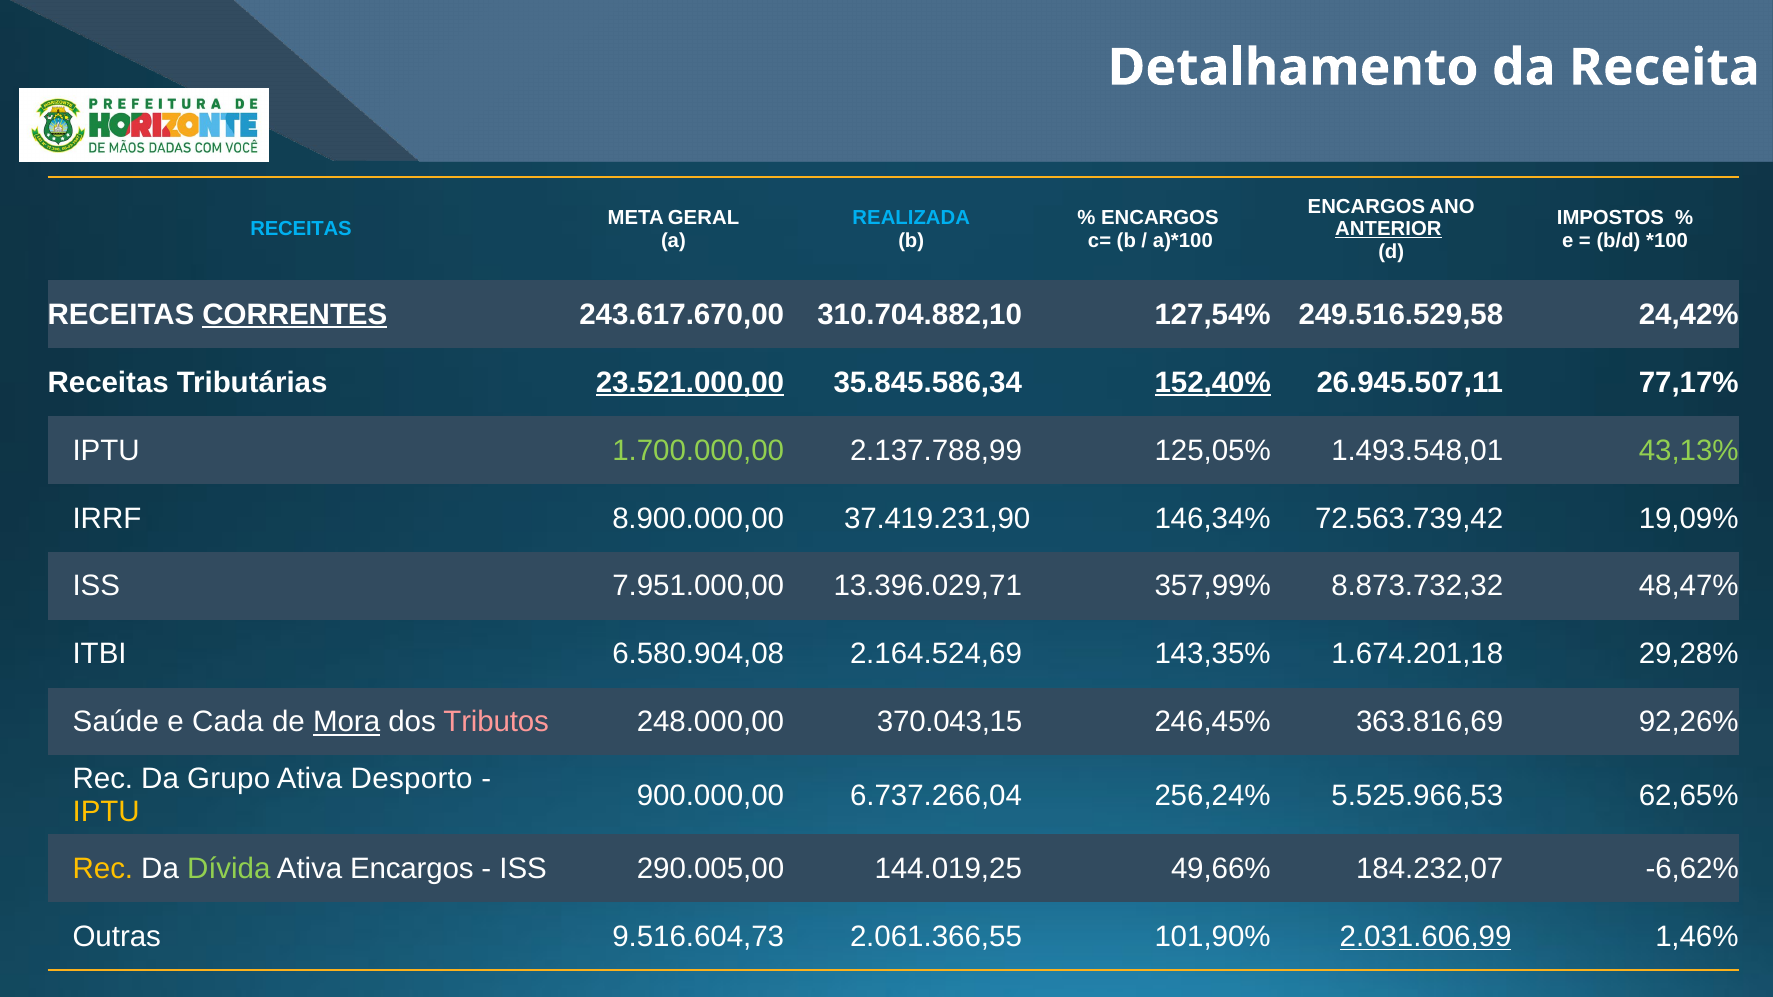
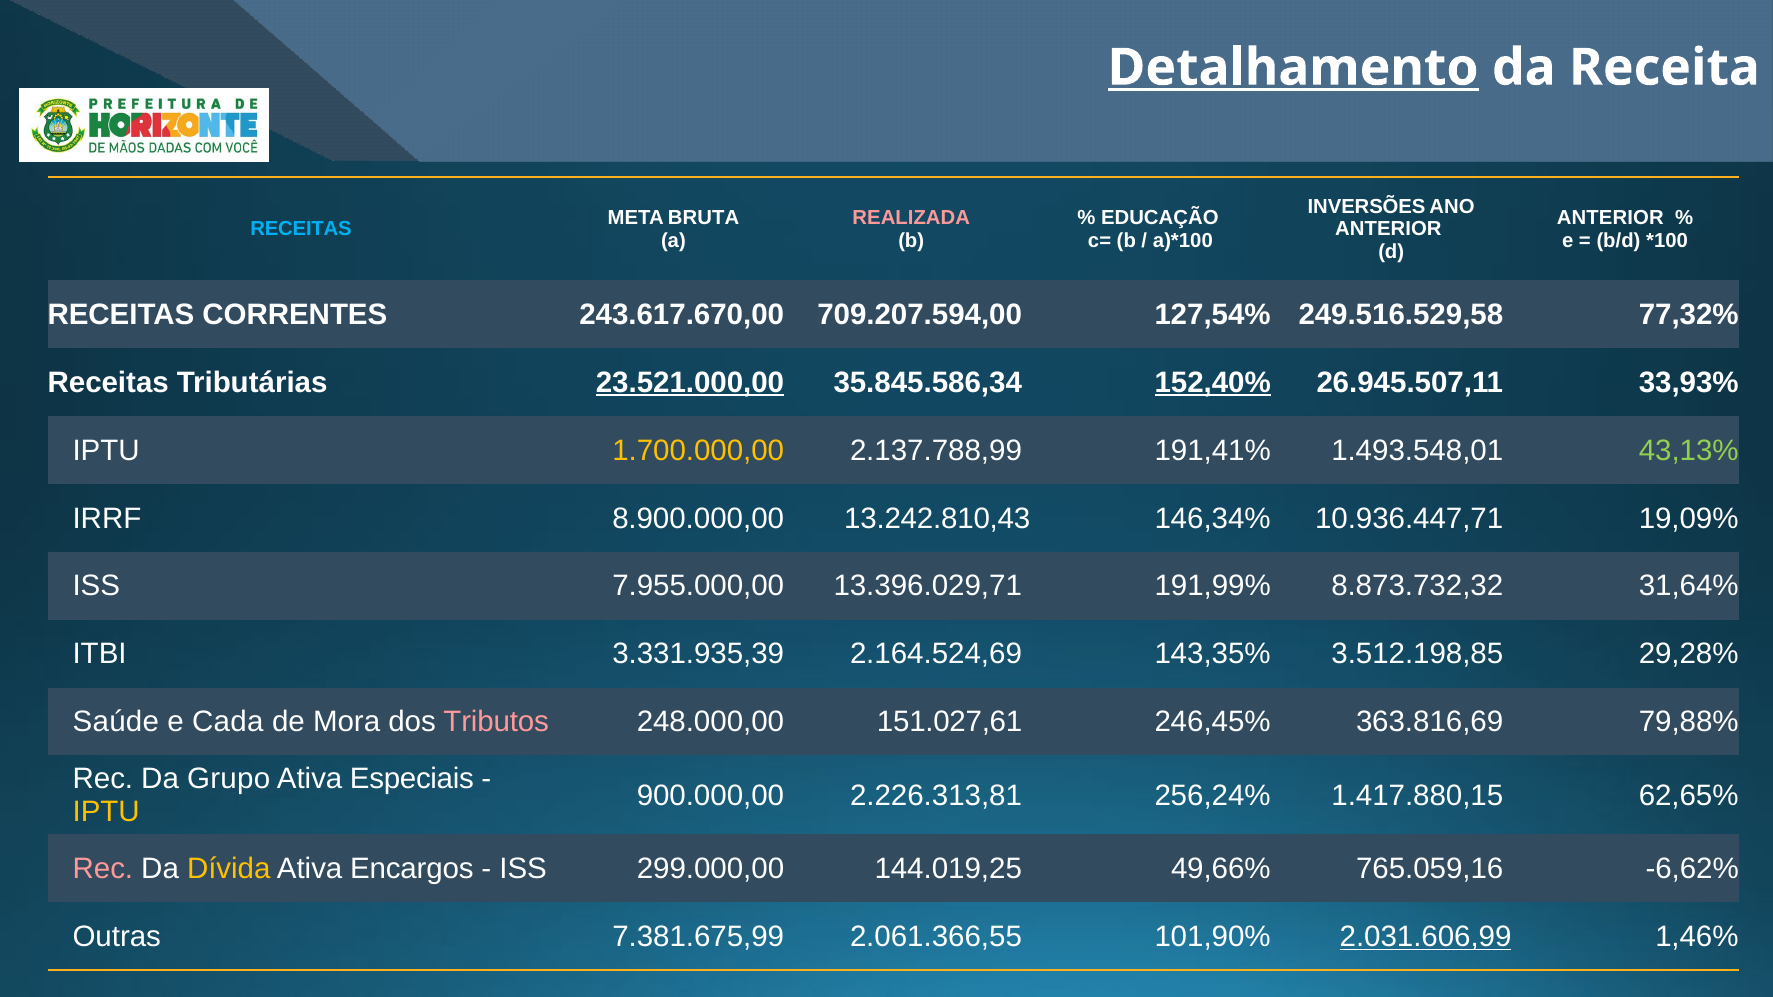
Detalhamento underline: none -> present (1293, 68)
ENCARGOS: ENCARGOS -> INVERSÕES (1367, 207)
GERAL: GERAL -> BRUTA (704, 218)
REALIZADA colour: light blue -> pink (911, 218)
ENCARGOS: ENCARGOS -> EDUCAÇÃO (1160, 218)
IMPOSTOS: IMPOSTOS -> ANTERIOR (1610, 218)
ANTERIOR underline: present -> none (1388, 229)
CORRENTES underline: present -> none (295, 315)
310.704.882,10: 310.704.882,10 -> 709.207.594,00 (920, 315)
24,42%: 24,42% -> 77,32% (1689, 315)
77,17%: 77,17% -> 33,93% (1689, 383)
1.700.000,00 colour: light green -> yellow (698, 451)
125,05%: 125,05% -> 191,41% (1213, 451)
37.419.231,90: 37.419.231,90 -> 13.242.810,43 (937, 518)
72.563.739,42: 72.563.739,42 -> 10.936.447,71 (1409, 518)
7.951.000,00: 7.951.000,00 -> 7.955.000,00 (698, 586)
357,99%: 357,99% -> 191,99% (1213, 586)
48,47%: 48,47% -> 31,64% (1689, 586)
6.580.904,08: 6.580.904,08 -> 3.331.935,39 (698, 654)
1.674.201,18: 1.674.201,18 -> 3.512.198,85 (1417, 654)
Mora underline: present -> none (347, 722)
370.043,15: 370.043,15 -> 151.027,61 (950, 722)
92,26%: 92,26% -> 79,88% (1689, 722)
Desporto: Desporto -> Especiais (412, 779)
6.737.266,04: 6.737.266,04 -> 2.226.313,81 (936, 796)
5.525.966,53: 5.525.966,53 -> 1.417.880,15 (1417, 796)
Rec colour: yellow -> pink (103, 869)
Dívida colour: light green -> yellow (229, 869)
290.005,00: 290.005,00 -> 299.000,00 (711, 869)
184.232,07: 184.232,07 -> 765.059,16 (1430, 869)
9.516.604,73: 9.516.604,73 -> 7.381.675,99 (698, 937)
